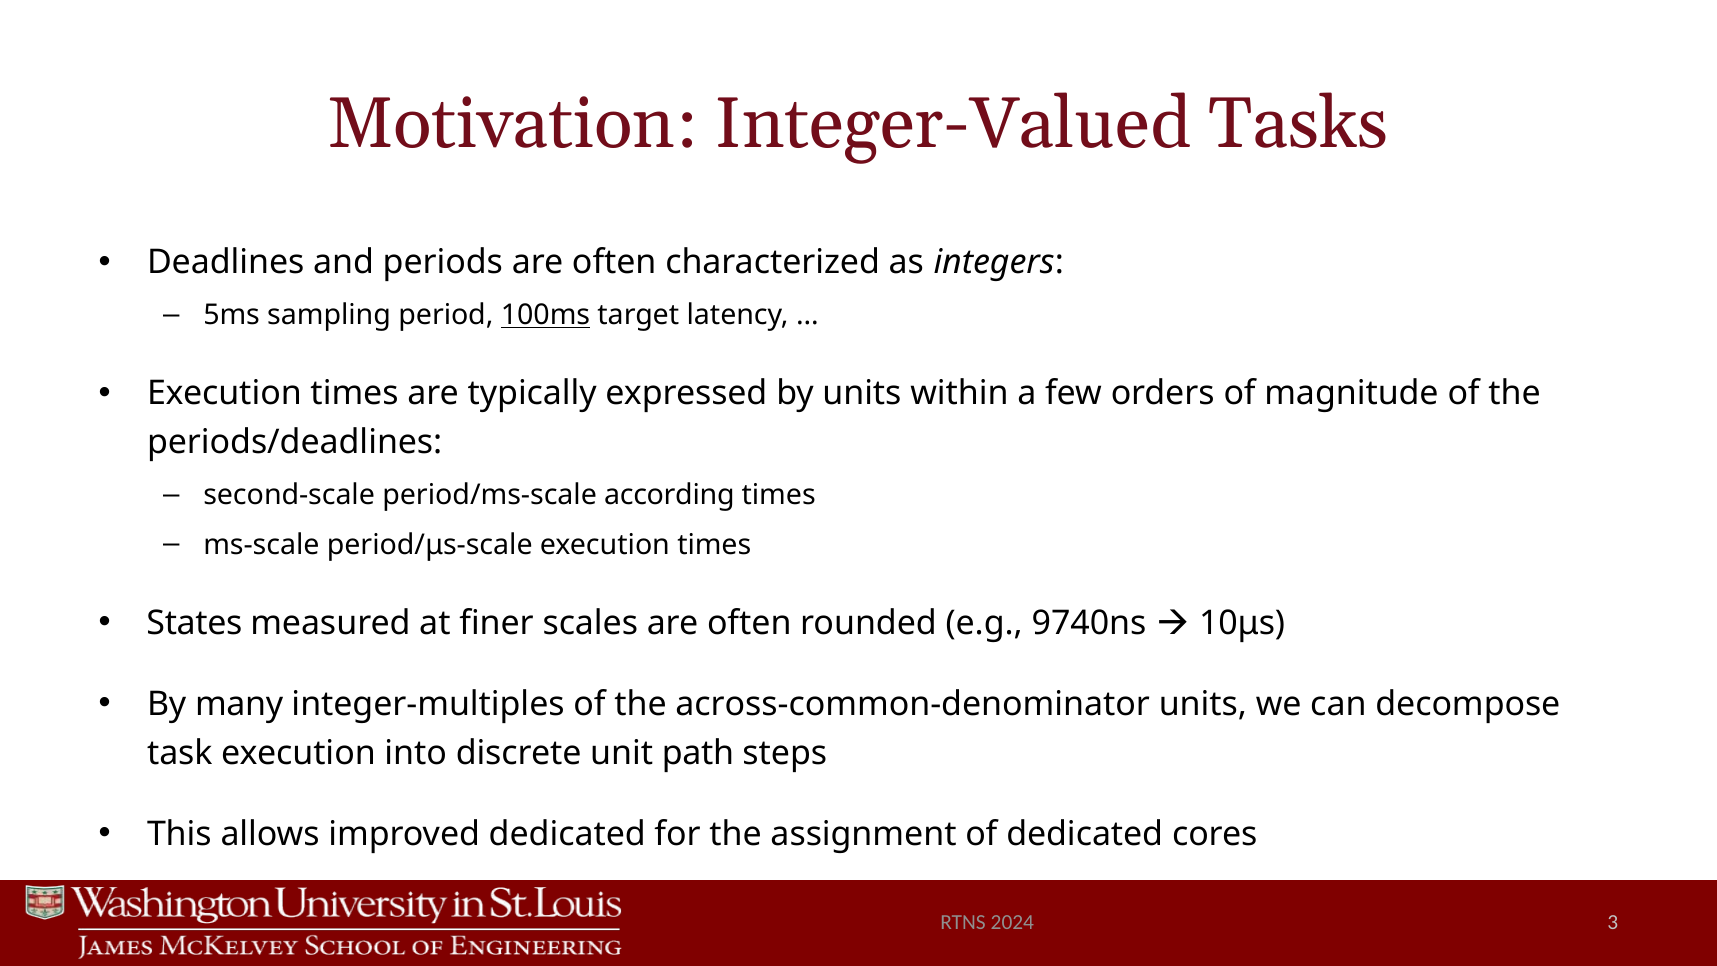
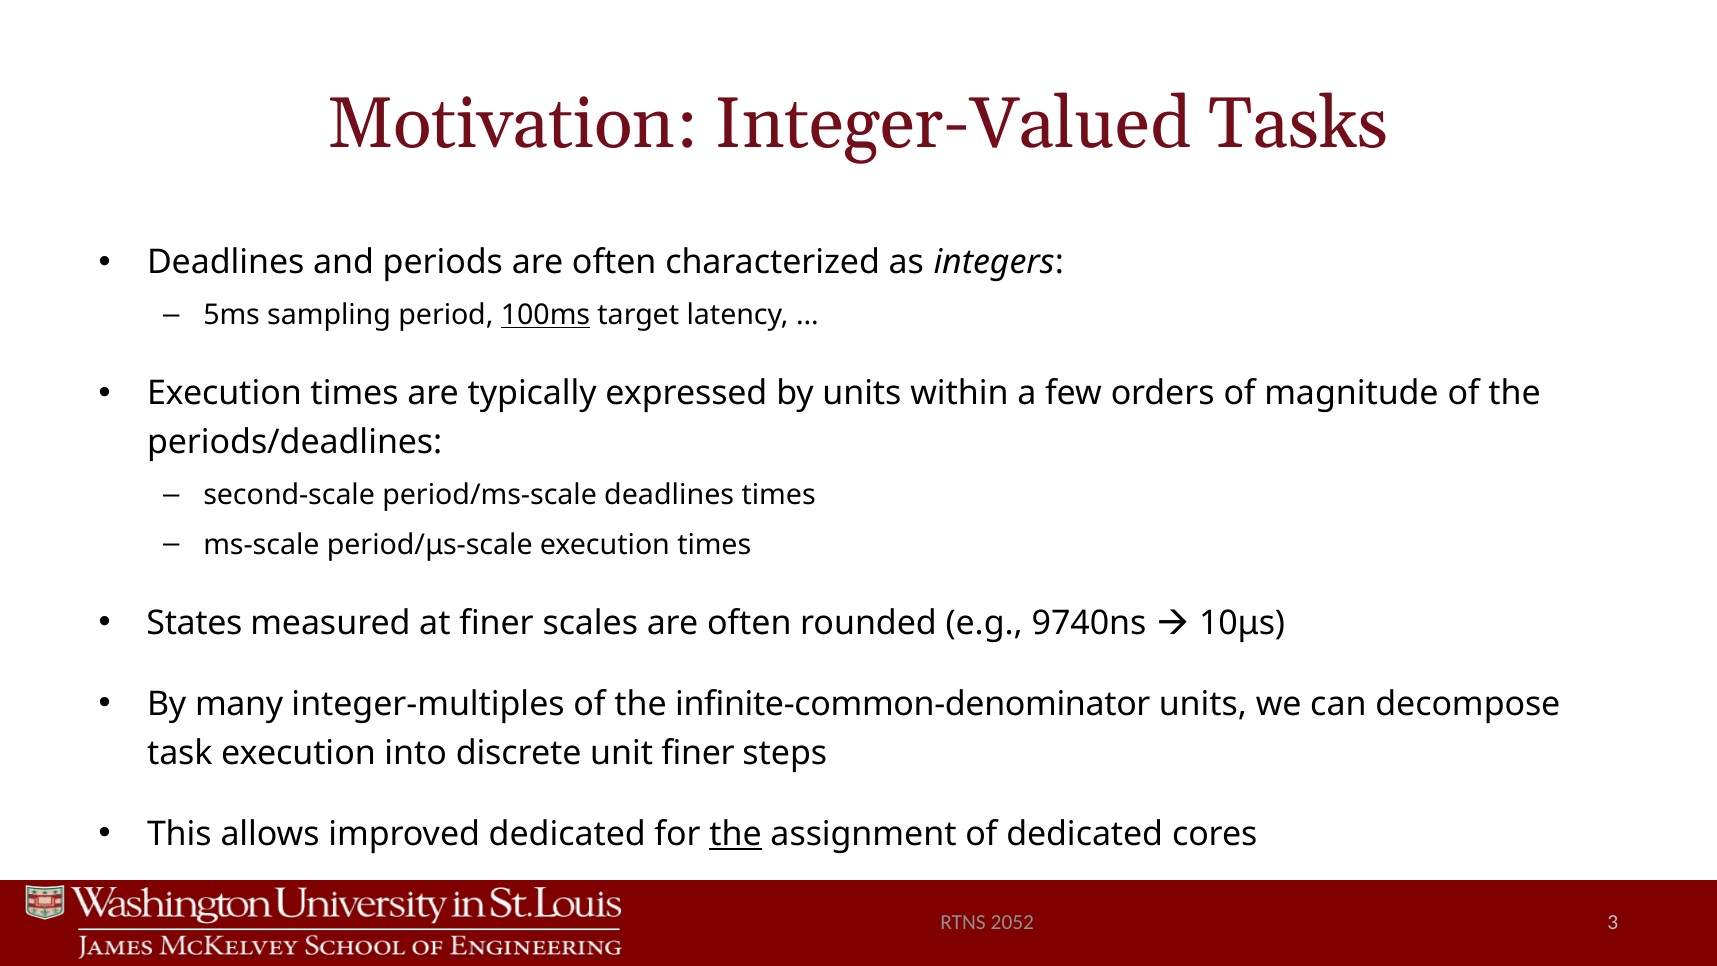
period/ms-scale according: according -> deadlines (669, 495)
across-common-denominator: across-common-denominator -> infinite-common-denominator (913, 704)
unit path: path -> finer (698, 753)
the underline: none -> present (736, 834)
2024: 2024 -> 2052 (1012, 922)
